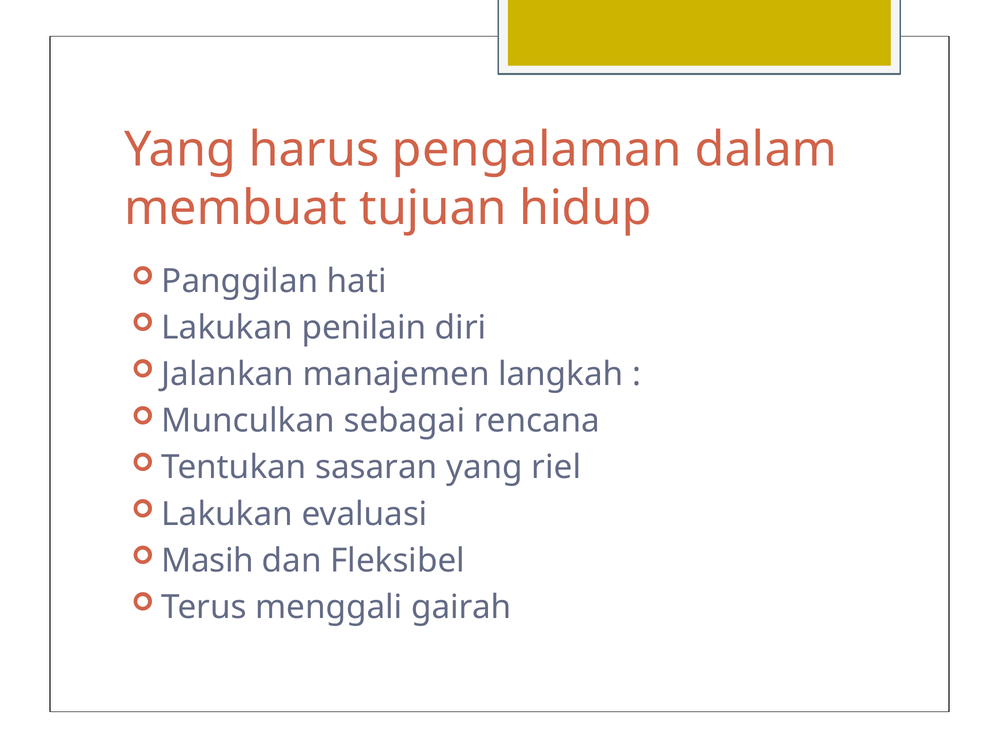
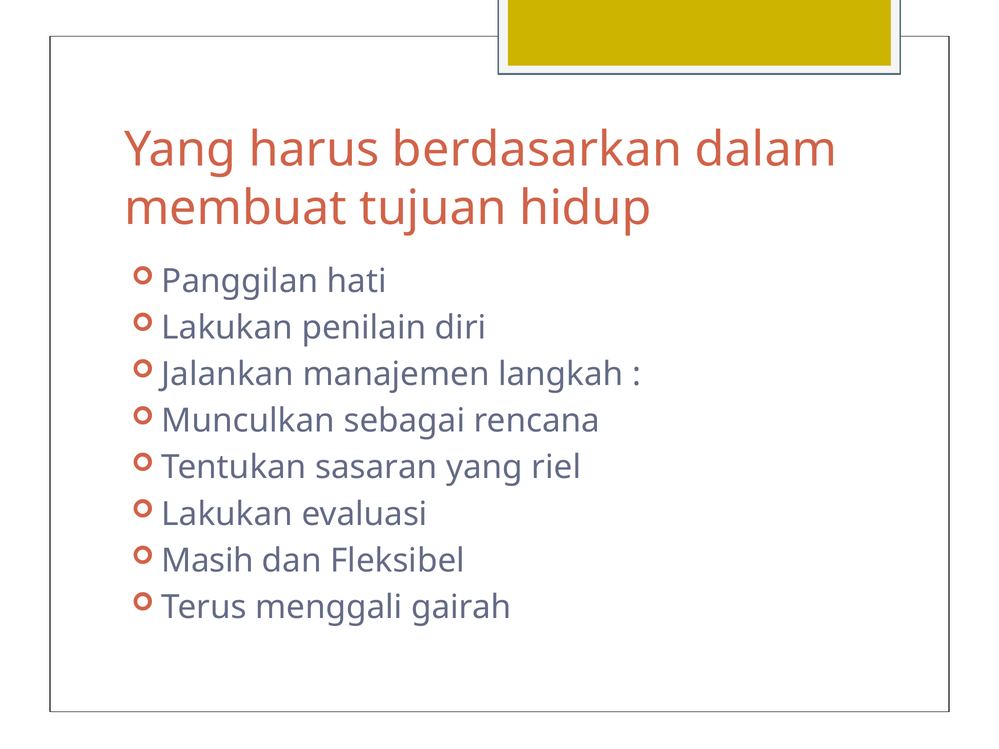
pengalaman: pengalaman -> berdasarkan (537, 150)
